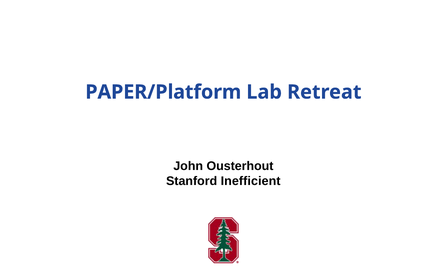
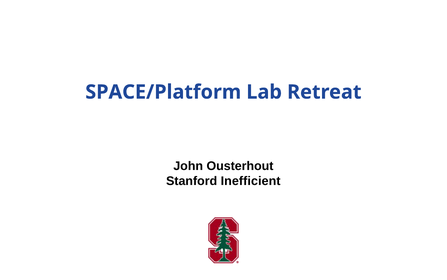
PAPER/Platform: PAPER/Platform -> SPACE/Platform (163, 92)
